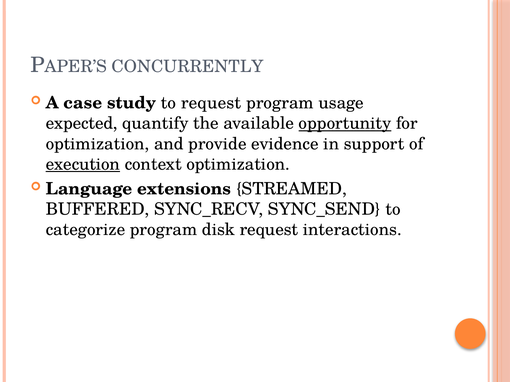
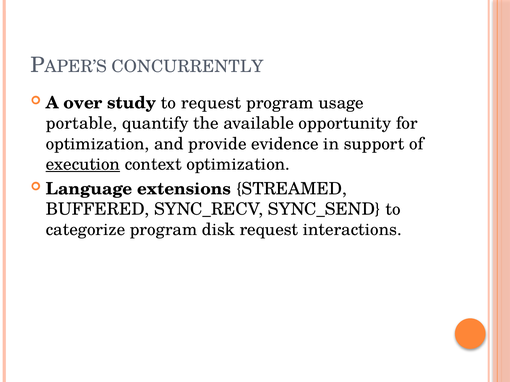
case: case -> over (83, 103)
expected: expected -> portable (82, 124)
opportunity underline: present -> none (345, 124)
